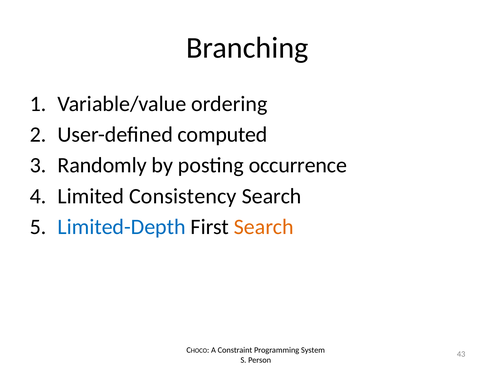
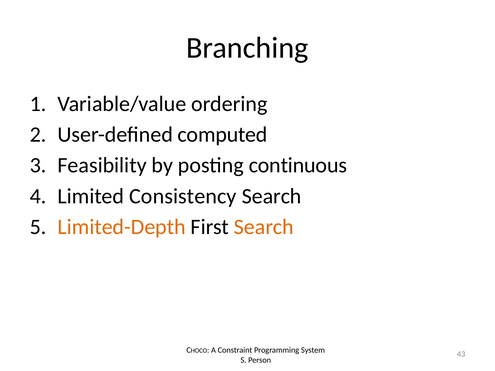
Randomly: Randomly -> Feasibility (102, 165)
occurrence: occurrence -> continuous (298, 165)
Limited-Depth colour: blue -> orange (122, 227)
